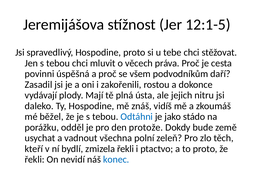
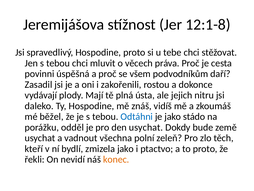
12:1-5: 12:1-5 -> 12:1-8 (208, 25)
den protože: protože -> usychat (146, 127)
zmizela řekli: řekli -> jako (126, 148)
konec colour: blue -> orange (116, 159)
